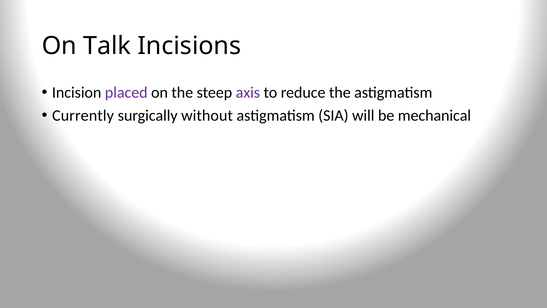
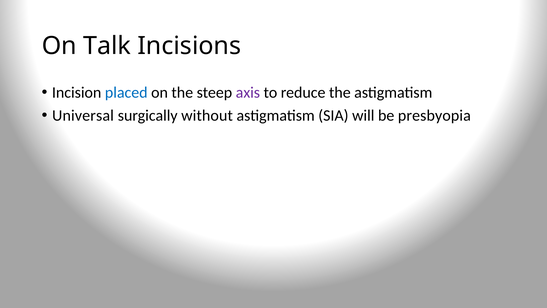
placed colour: purple -> blue (126, 92)
Currently: Currently -> Universal (83, 115)
mechanical: mechanical -> presbyopia (434, 115)
